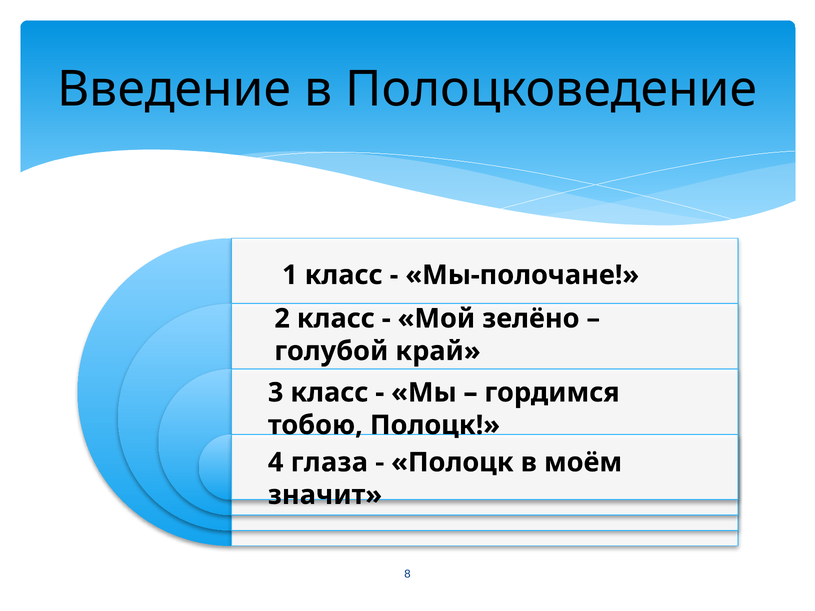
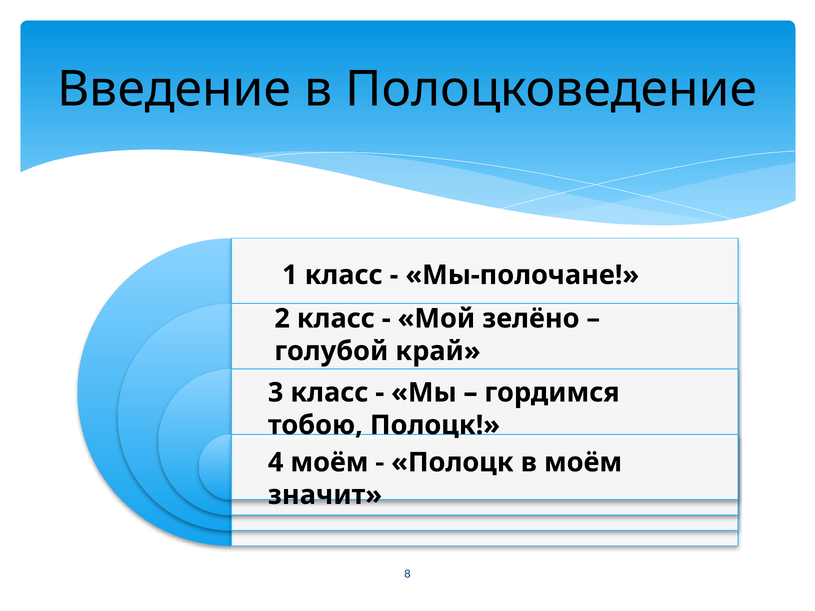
4 глаза: глаза -> моём (329, 463)
